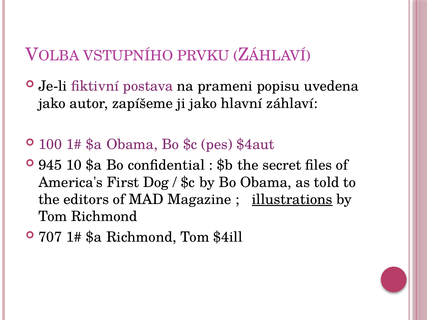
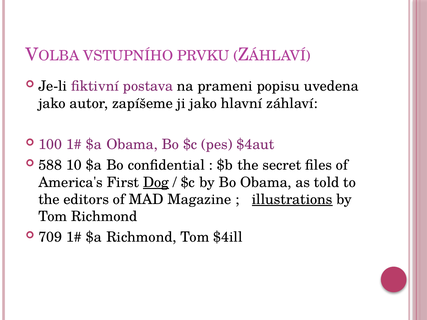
945: 945 -> 588 (50, 165)
Dog underline: none -> present (156, 182)
707: 707 -> 709 (50, 237)
